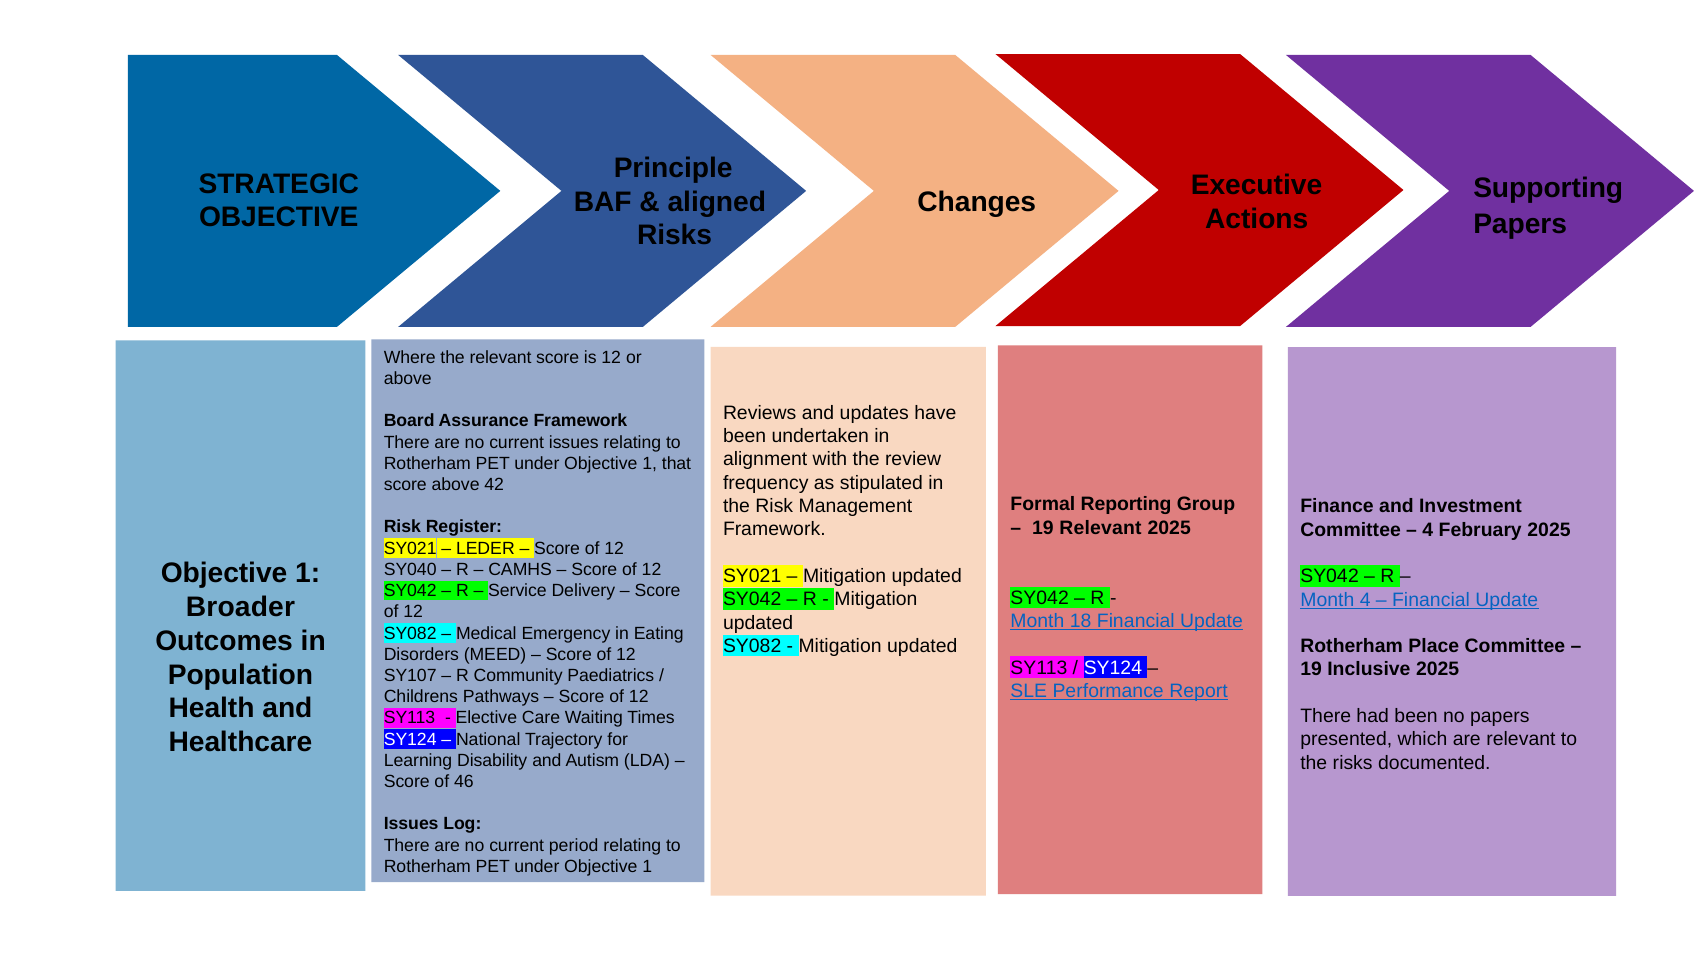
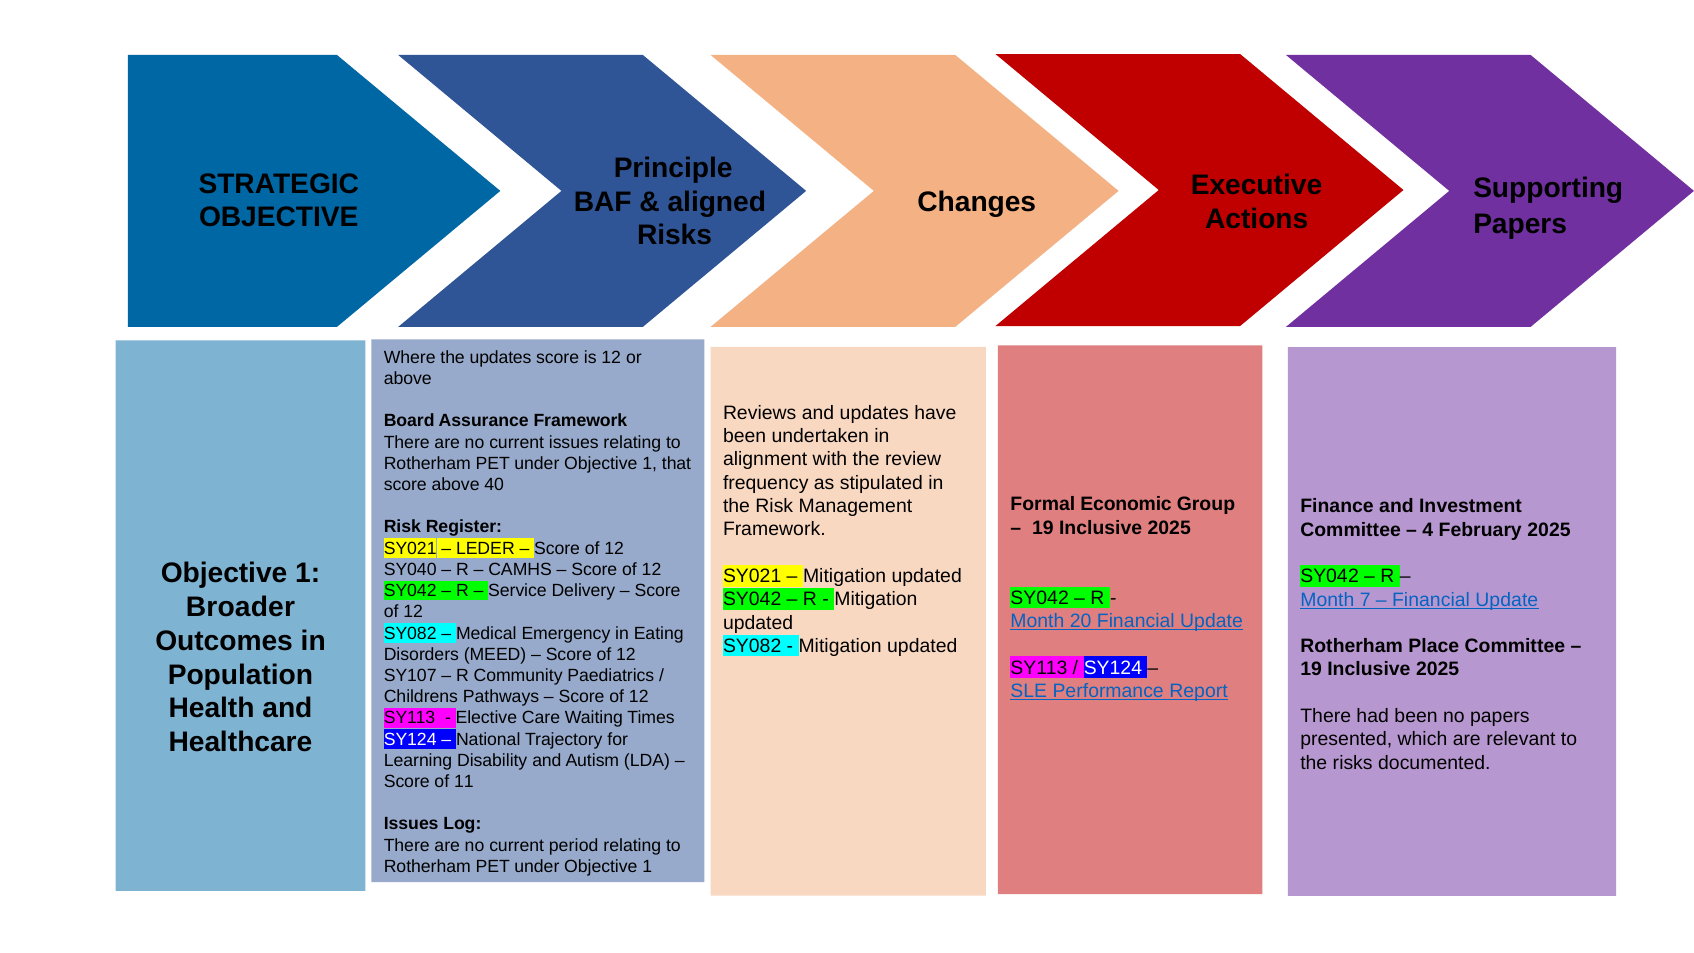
the relevant: relevant -> updates (501, 357)
42: 42 -> 40 (494, 485)
Reporting: Reporting -> Economic (1126, 504)
Relevant: Relevant -> Inclusive (1101, 528)
Month 4: 4 -> 7 (1365, 600)
18: 18 -> 20 (1081, 621)
46: 46 -> 11 (464, 782)
